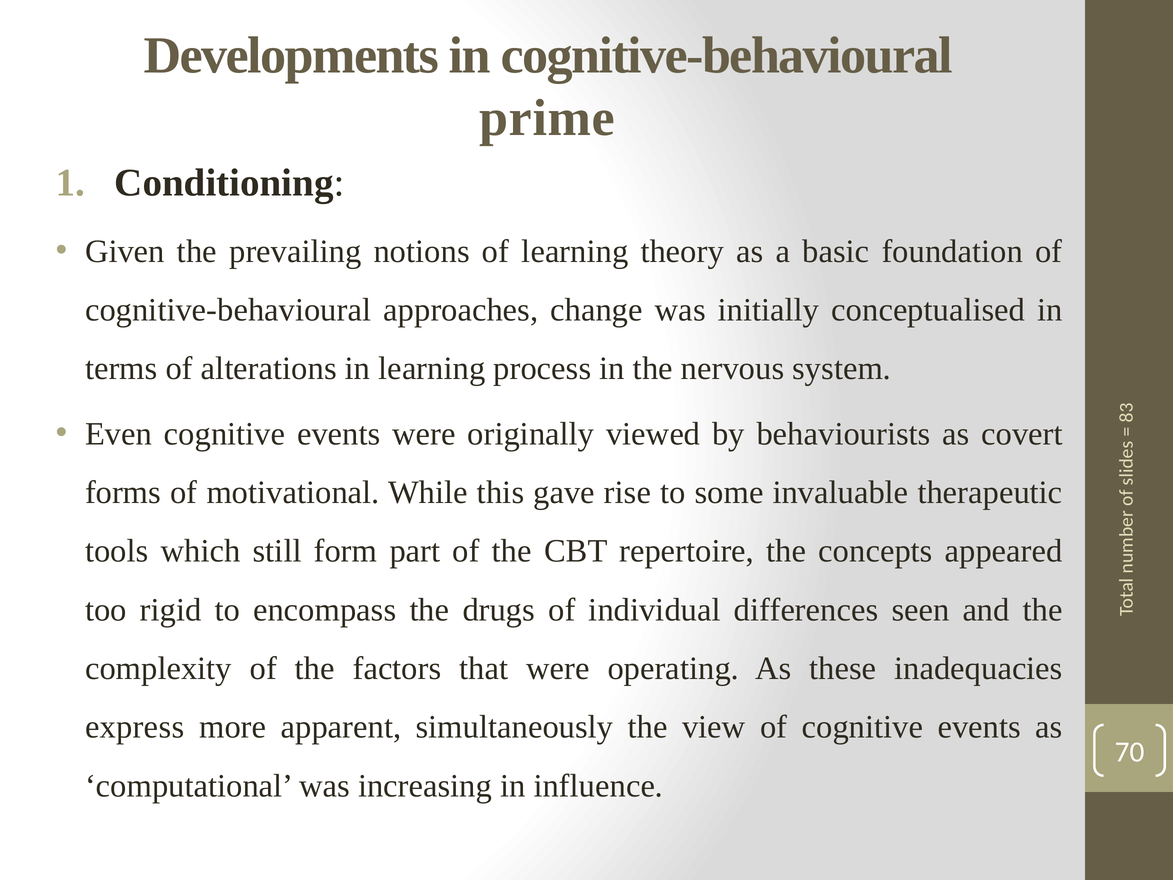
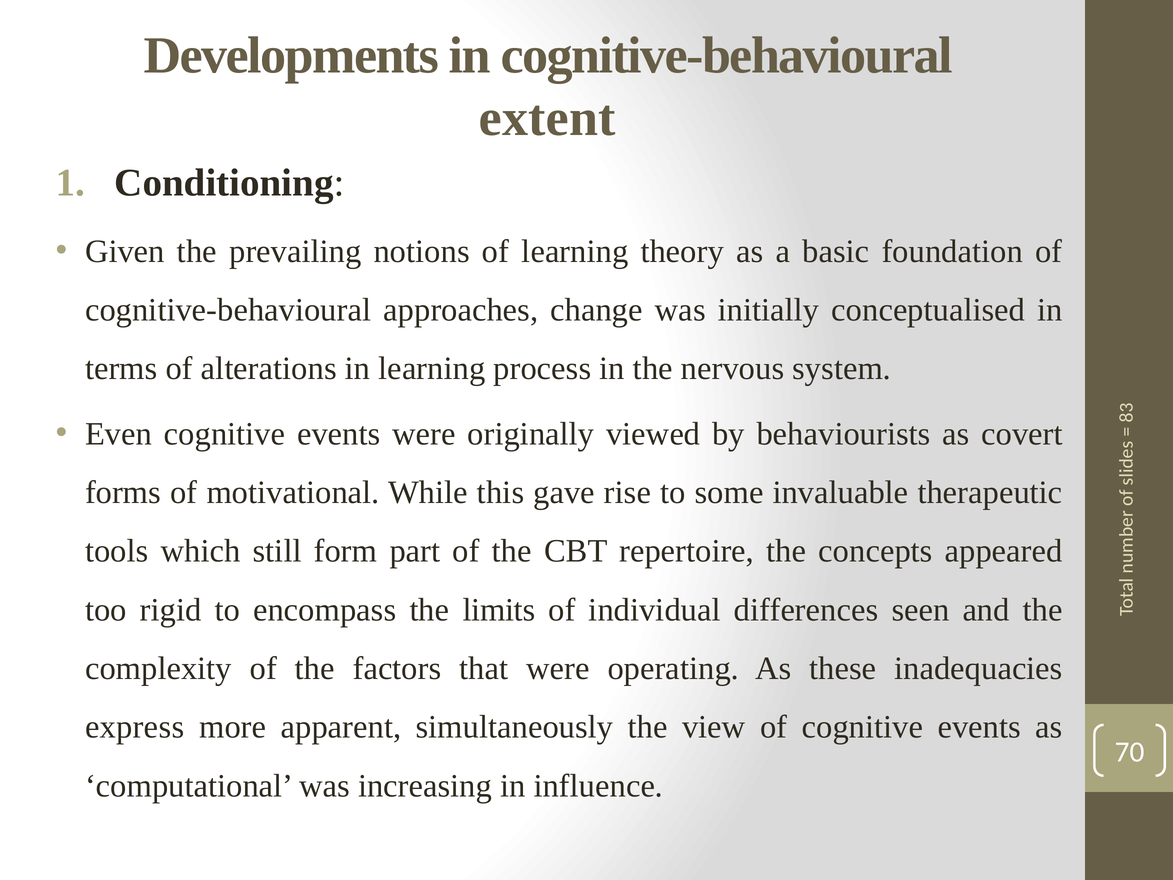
prime: prime -> extent (547, 118)
drugs: drugs -> limits (499, 610)
